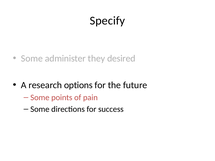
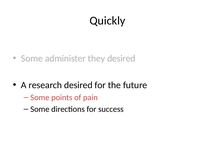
Specify: Specify -> Quickly (107, 21)
research options: options -> desired (78, 85)
